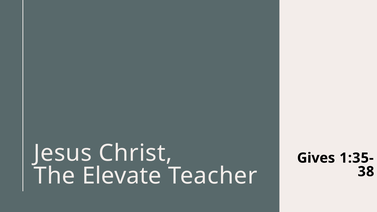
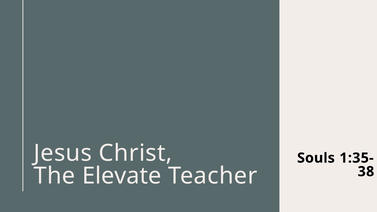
Gives: Gives -> Souls (316, 158)
